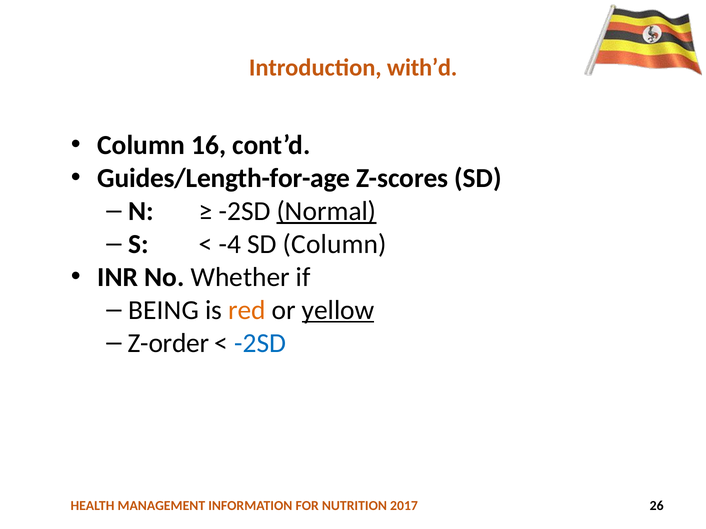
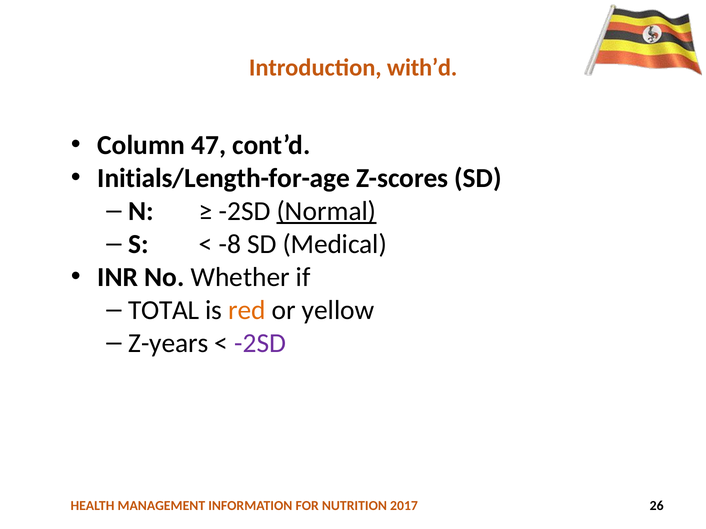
16: 16 -> 47 (209, 145)
Guides/Length-for-age: Guides/Length-for-age -> Initials/Length-for-age (224, 178)
-4: -4 -> -8 (230, 244)
SD Column: Column -> Medical (335, 244)
BEING: BEING -> TOTAL (164, 310)
yellow underline: present -> none (338, 310)
Z-order: Z-order -> Z-years (168, 343)
-2SD colour: blue -> purple (260, 343)
